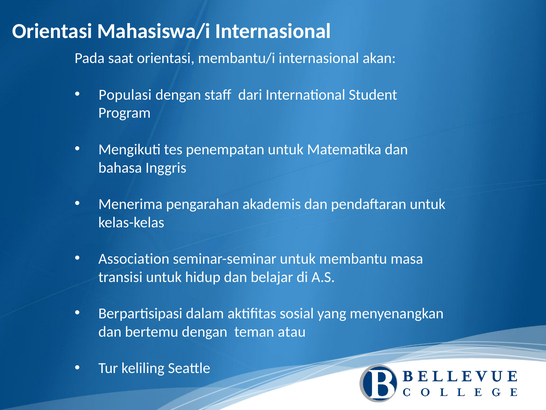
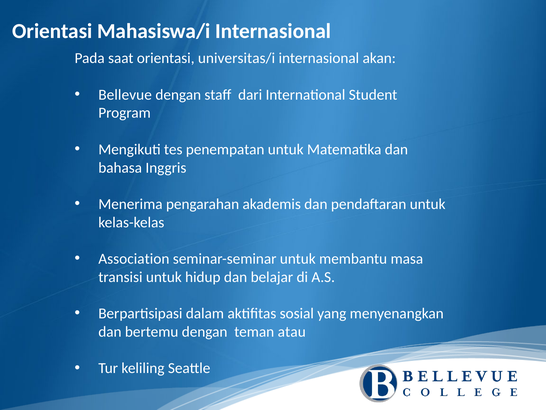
membantu/i: membantu/i -> universitas/i (237, 58)
Populasi: Populasi -> Bellevue (125, 95)
